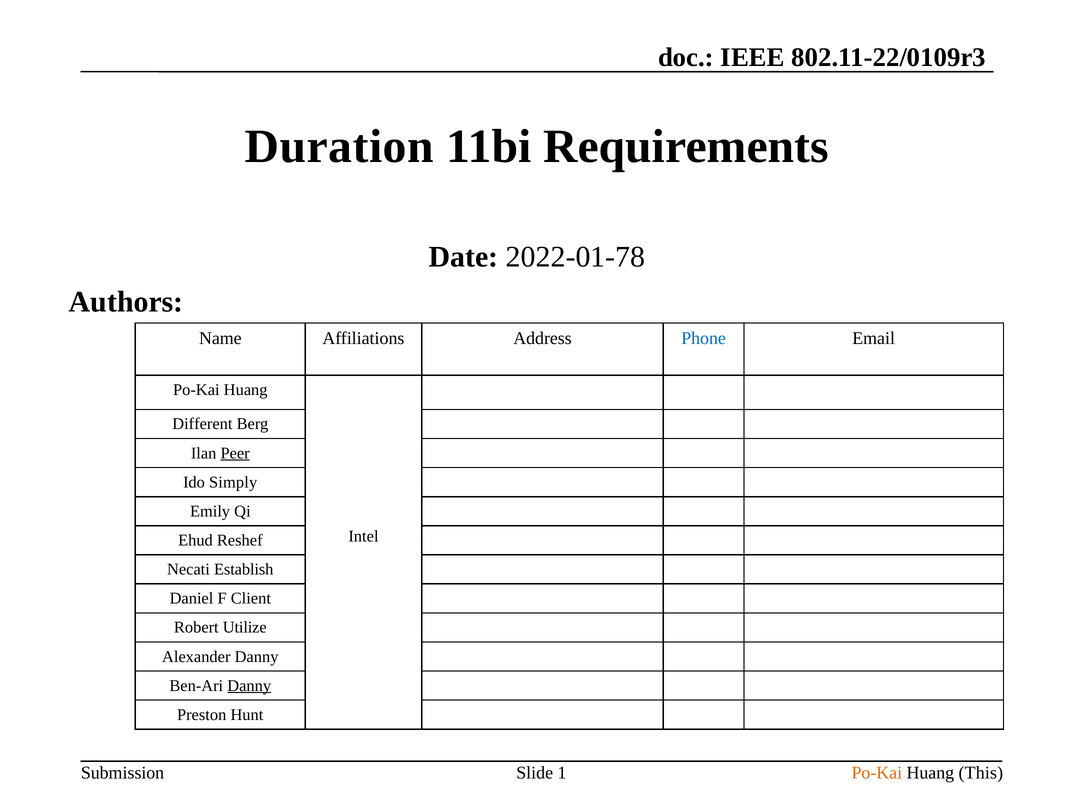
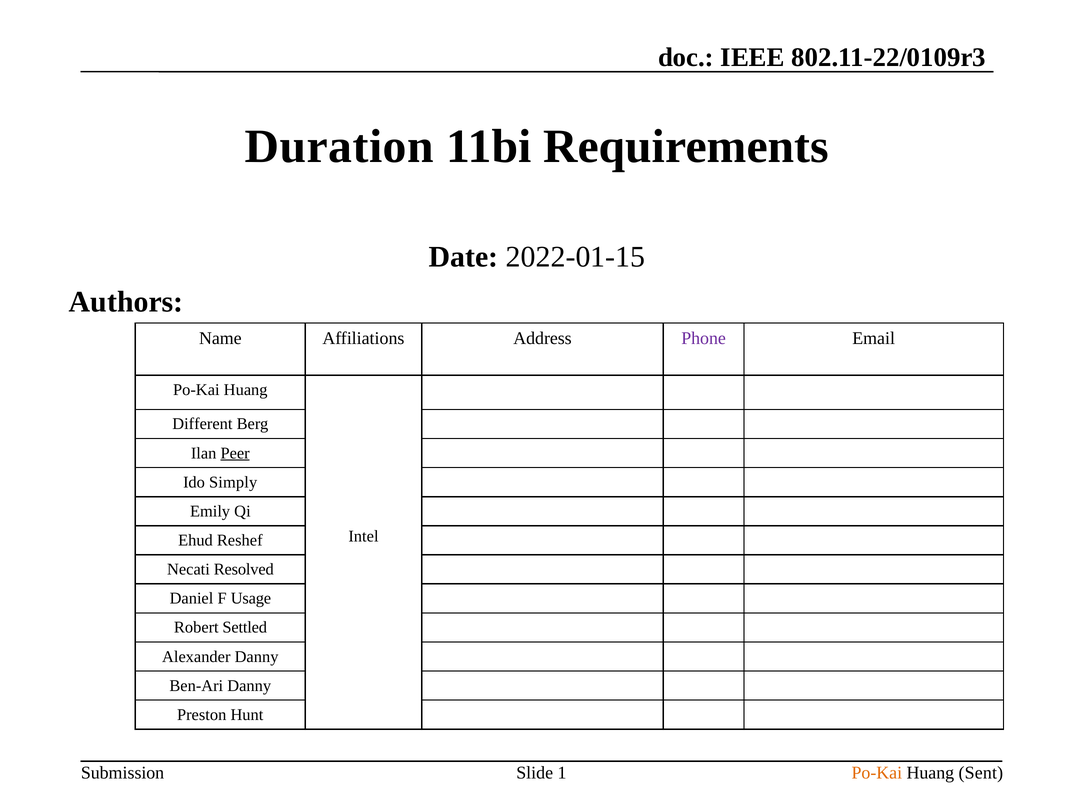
2022-01-78: 2022-01-78 -> 2022-01-15 (576, 257)
Phone colour: blue -> purple (704, 338)
Establish: Establish -> Resolved (244, 569)
Client: Client -> Usage (251, 598)
Utilize: Utilize -> Settled (245, 627)
Danny underline: present -> none (249, 685)
This: This -> Sent (981, 773)
